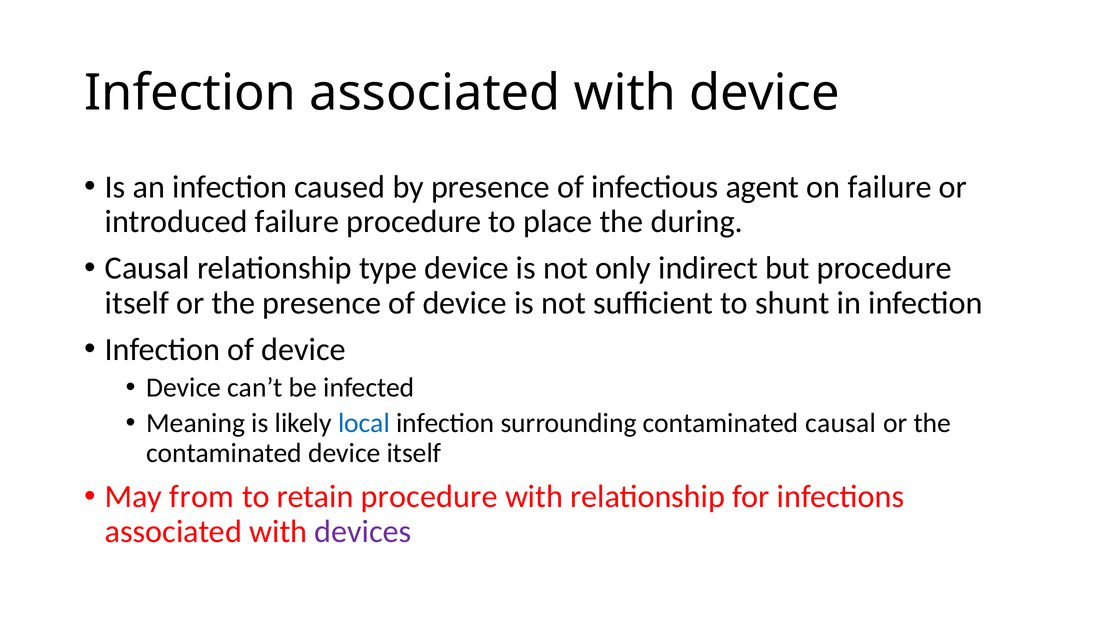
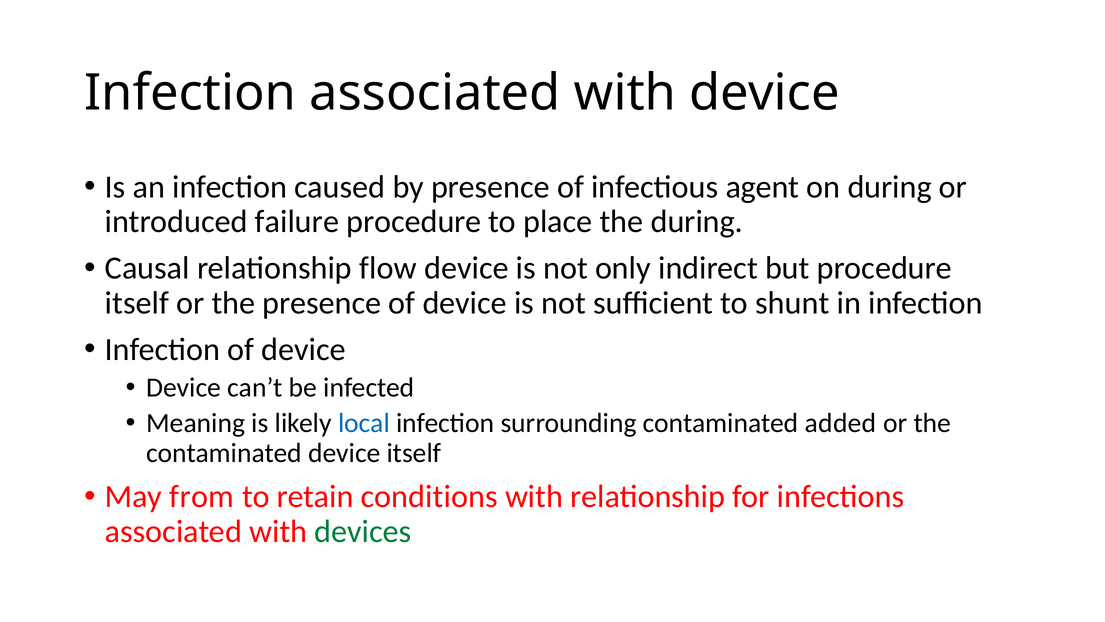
on failure: failure -> during (890, 187)
type: type -> flow (388, 268)
contaminated causal: causal -> added (841, 423)
retain procedure: procedure -> conditions (429, 496)
devices colour: purple -> green (363, 531)
